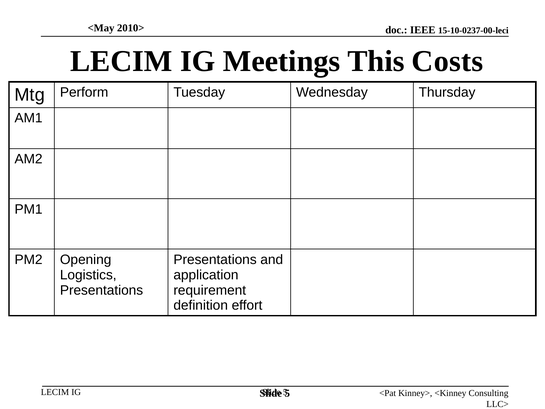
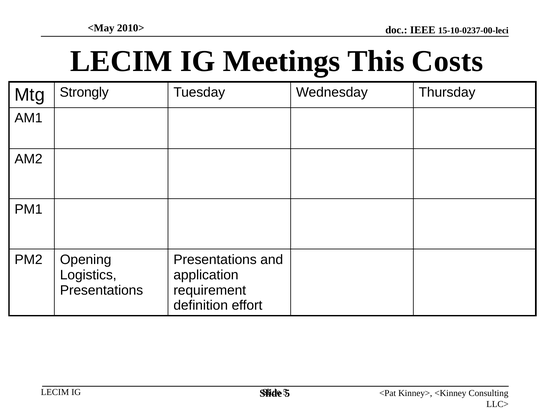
Perform: Perform -> Strongly (84, 92)
